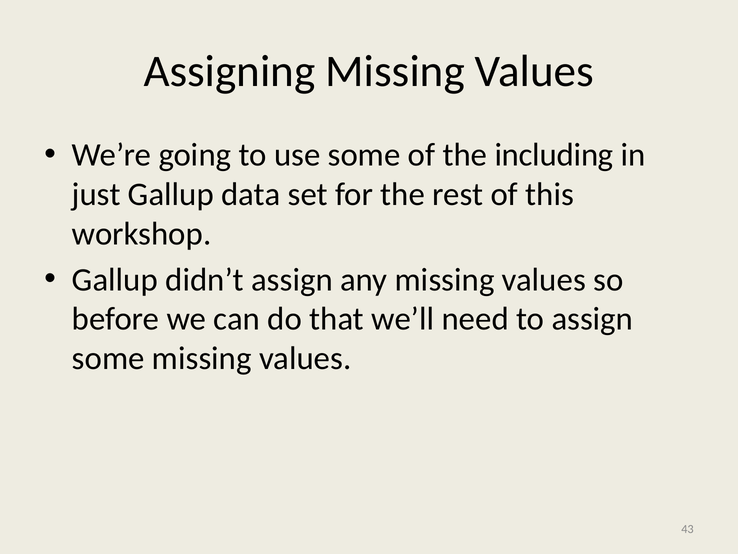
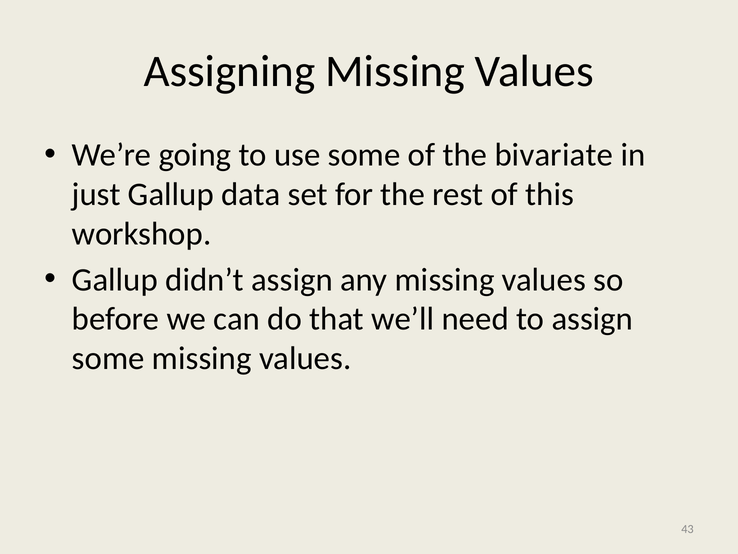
including: including -> bivariate (554, 155)
